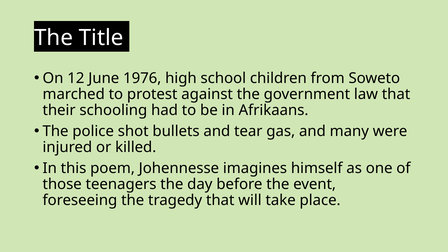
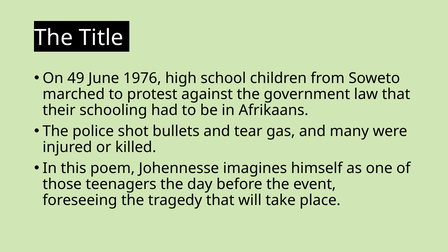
12: 12 -> 49 (76, 78)
